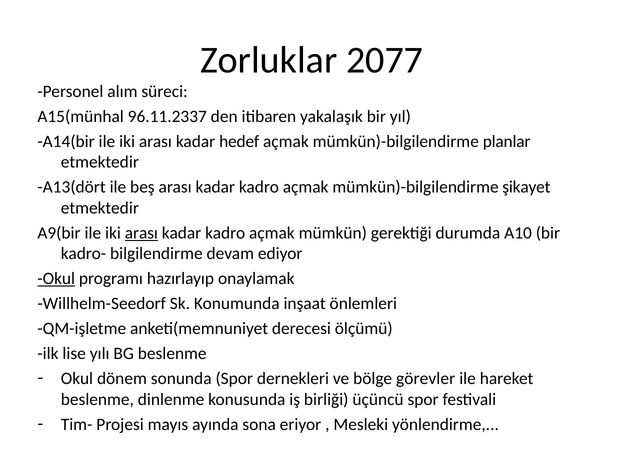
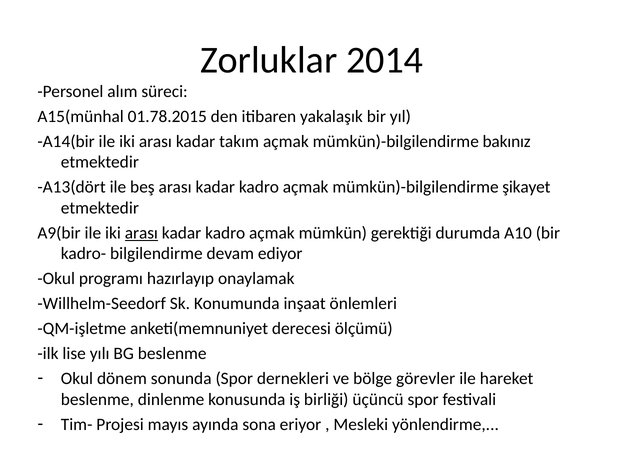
2077: 2077 -> 2014 (385, 60)
96.11.2337: 96.11.2337 -> 01.78.2015 (167, 116)
hedef: hedef -> takım (239, 141)
planlar: planlar -> bakınız (507, 141)
Okul underline: present -> none (56, 279)
